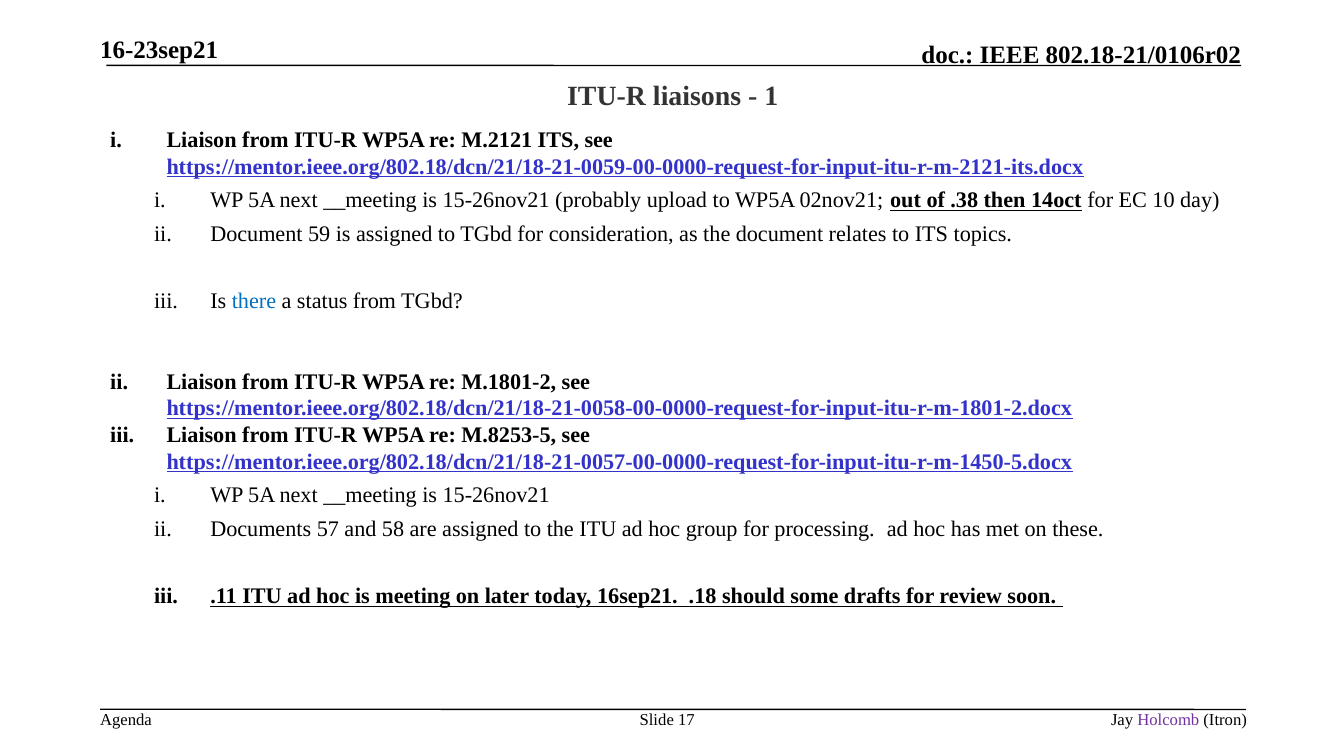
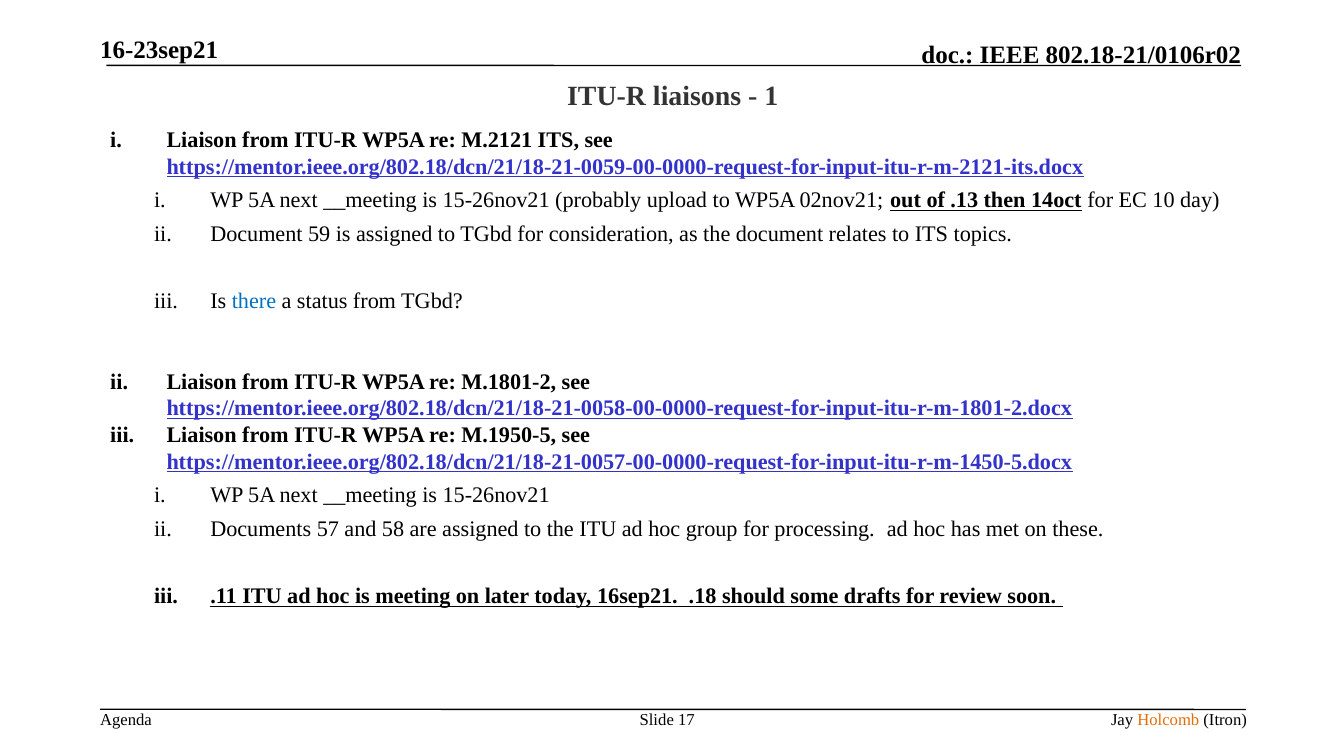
.38: .38 -> .13 (964, 200)
M.8253-5: M.8253-5 -> M.1950-5 (509, 435)
Holcomb colour: purple -> orange (1168, 720)
